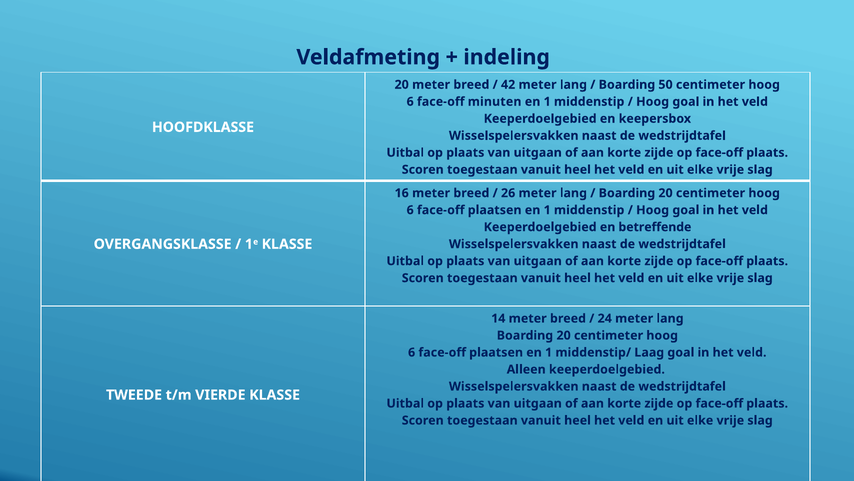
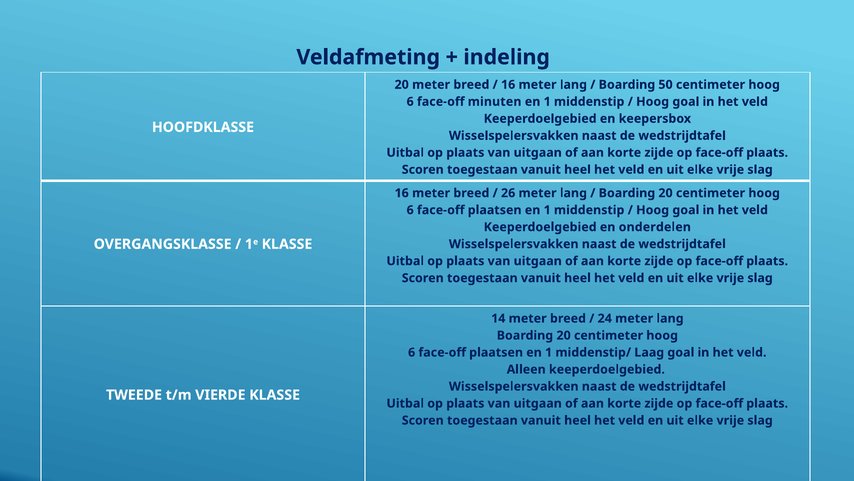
42: 42 -> 16 (508, 85)
betreffende: betreffende -> onderdelen (655, 227)
